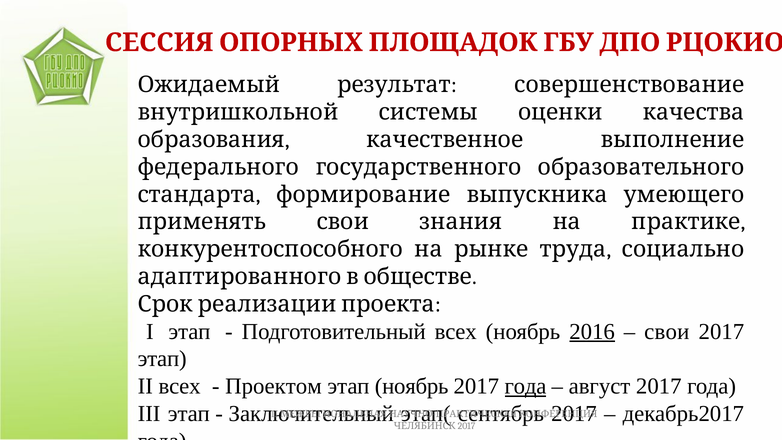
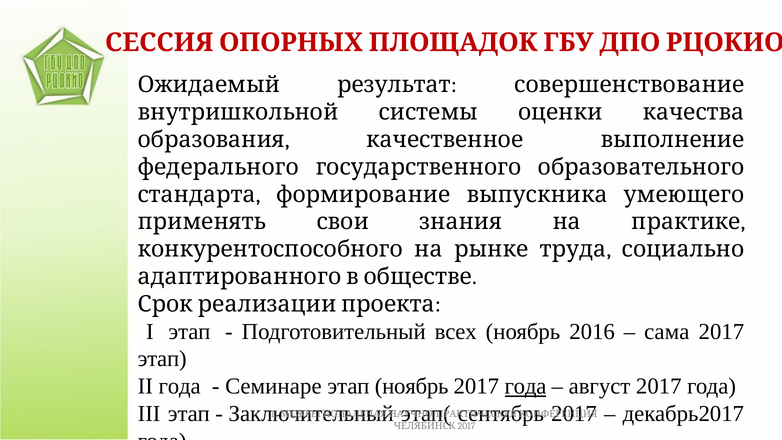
2016 underline: present -> none (592, 331)
свои: свои -> сама (667, 331)
ІІ всех: всех -> года (180, 386)
Проектом: Проектом -> Семинаре (273, 386)
